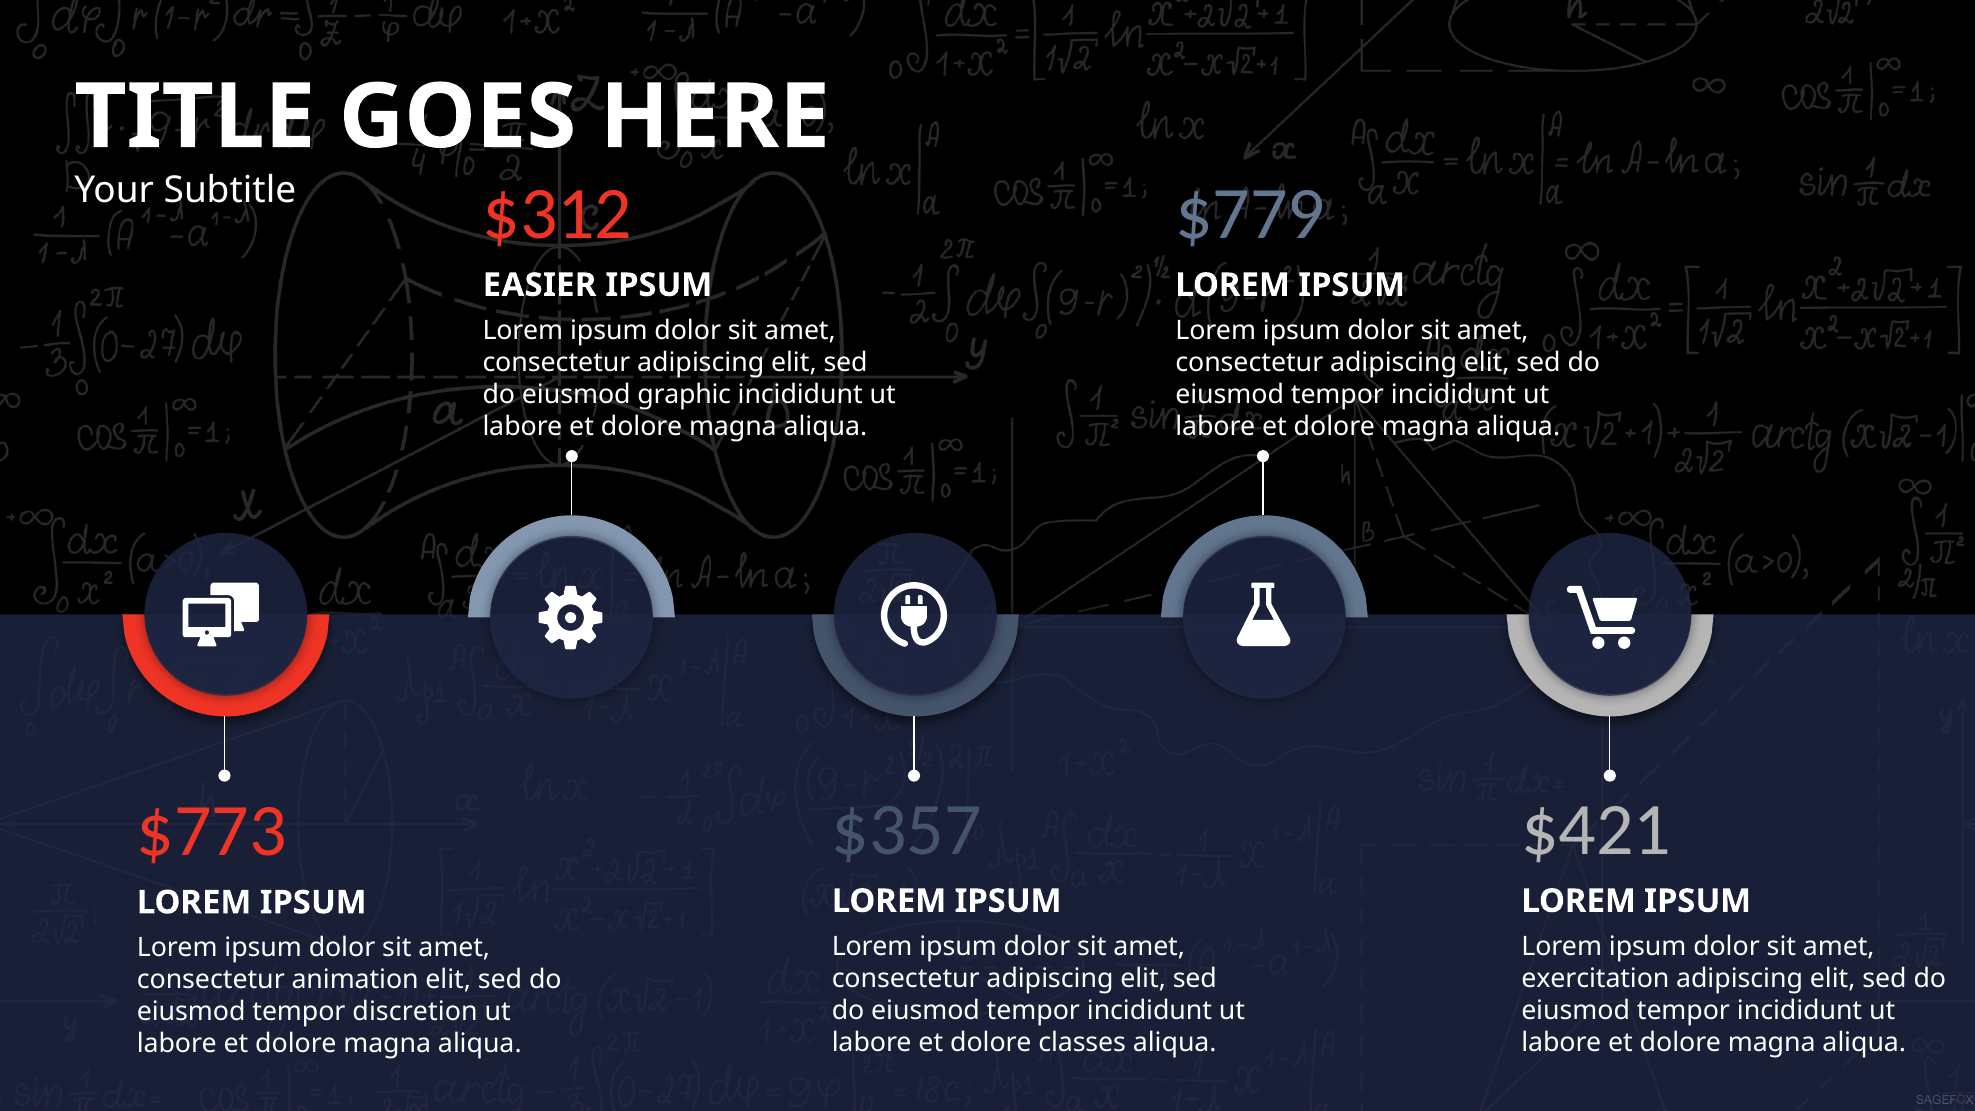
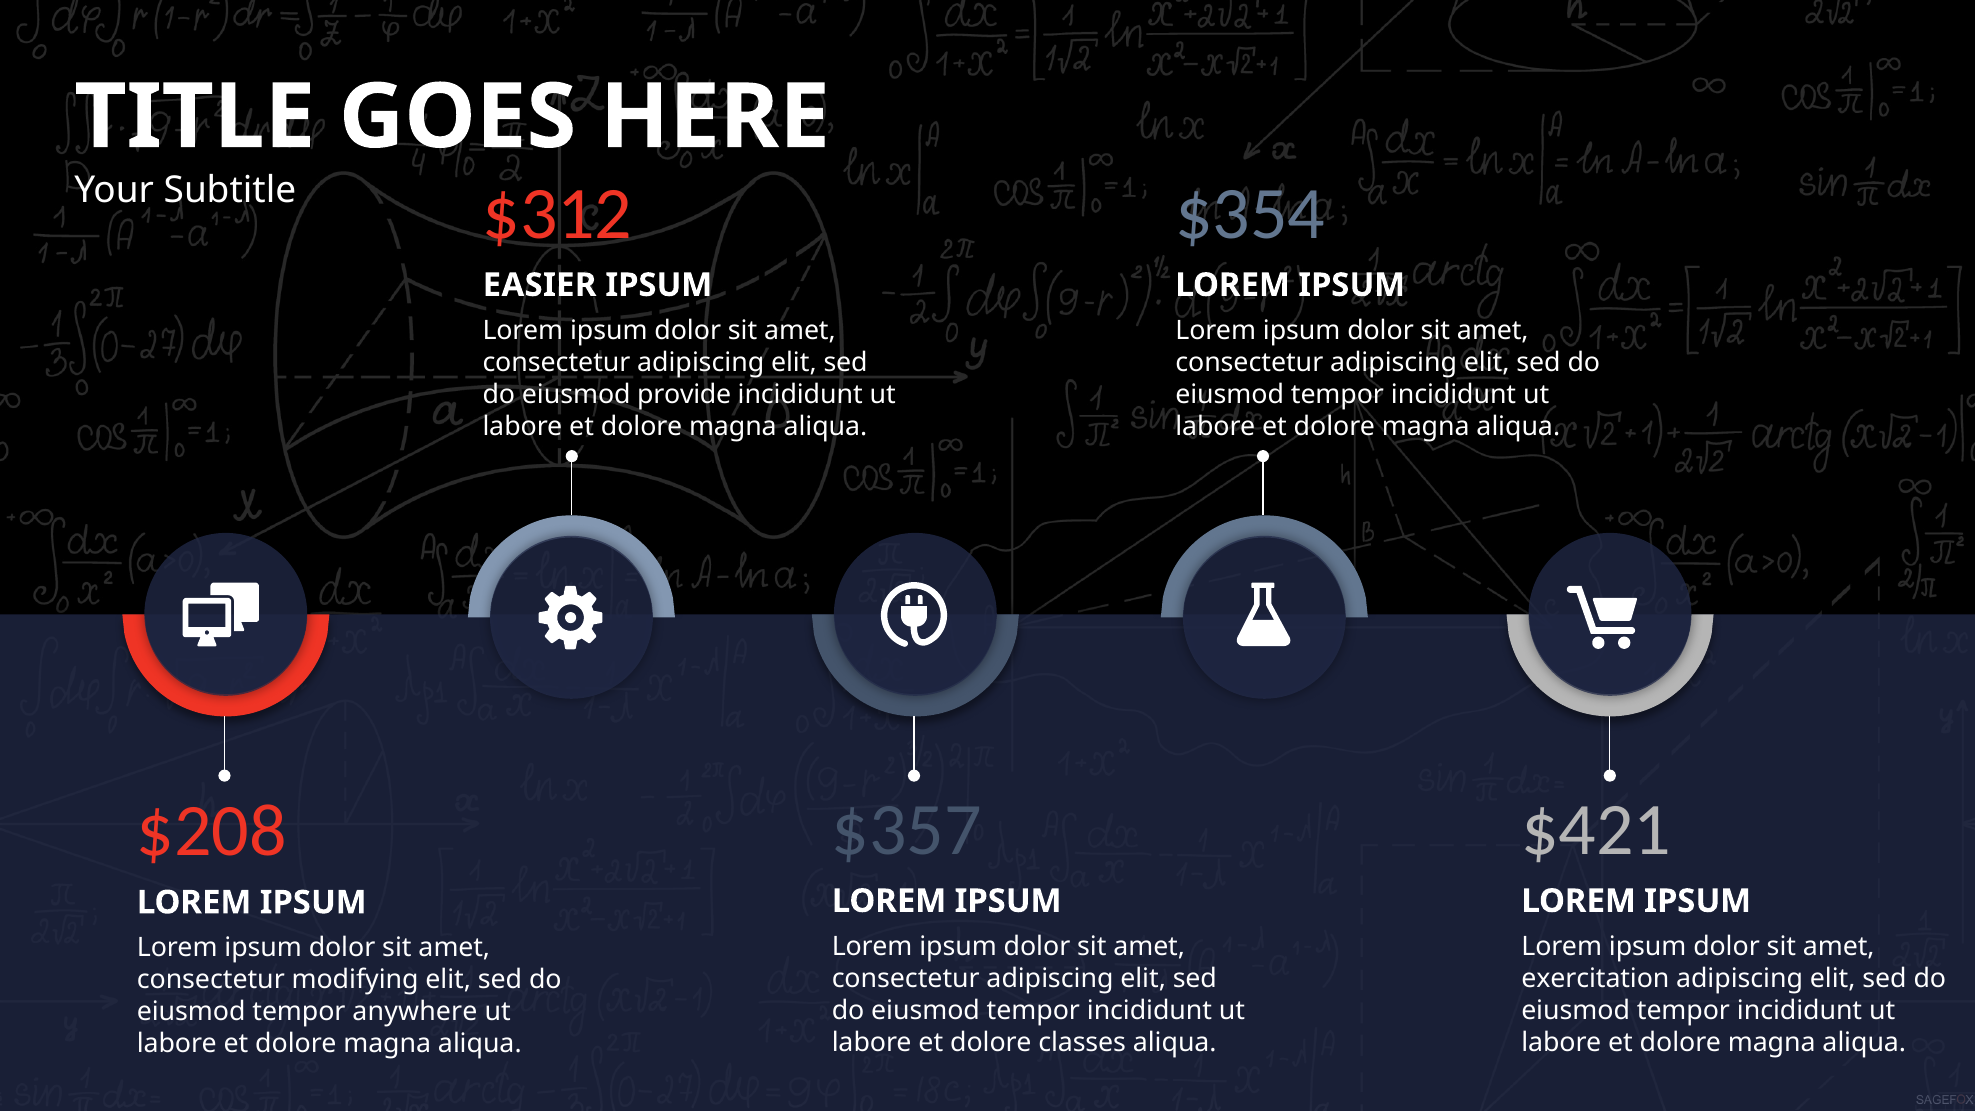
$779: $779 -> $354 (1250, 214)
graphic: graphic -> provide (684, 395)
$773: $773 -> $208 (212, 831)
animation: animation -> modifying (355, 980)
discretion: discretion -> anywhere (415, 1012)
